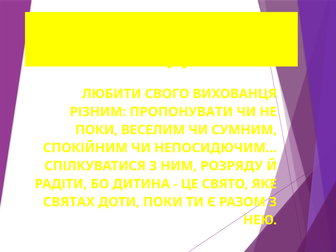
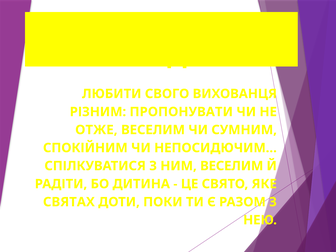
ПОКИ: ПОКИ -> ОТЖЕ (96, 130)
НИМ РОЗРЯДУ: РОЗРЯДУ -> ВЕСЕЛИМ (232, 166)
